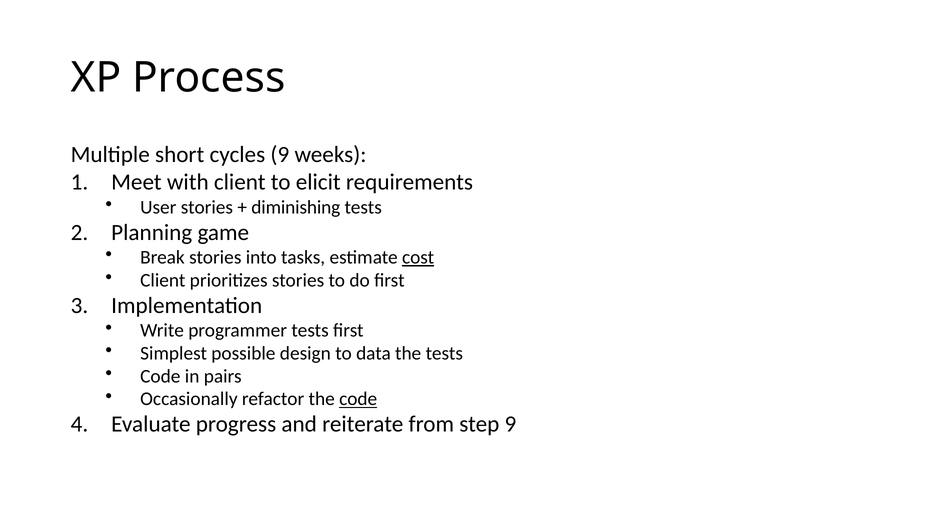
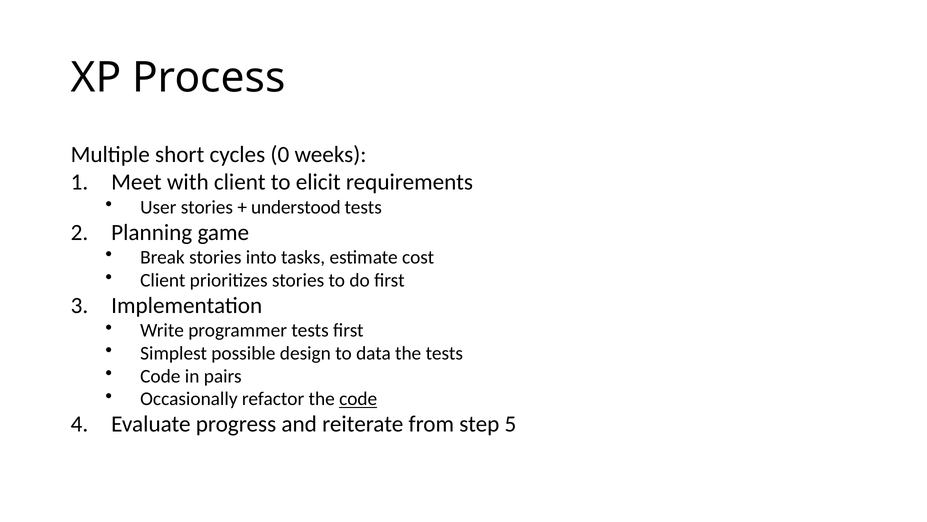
cycles 9: 9 -> 0 (280, 155)
diminishing: diminishing -> understood (296, 207)
cost underline: present -> none (418, 257)
step 9: 9 -> 5 (510, 424)
